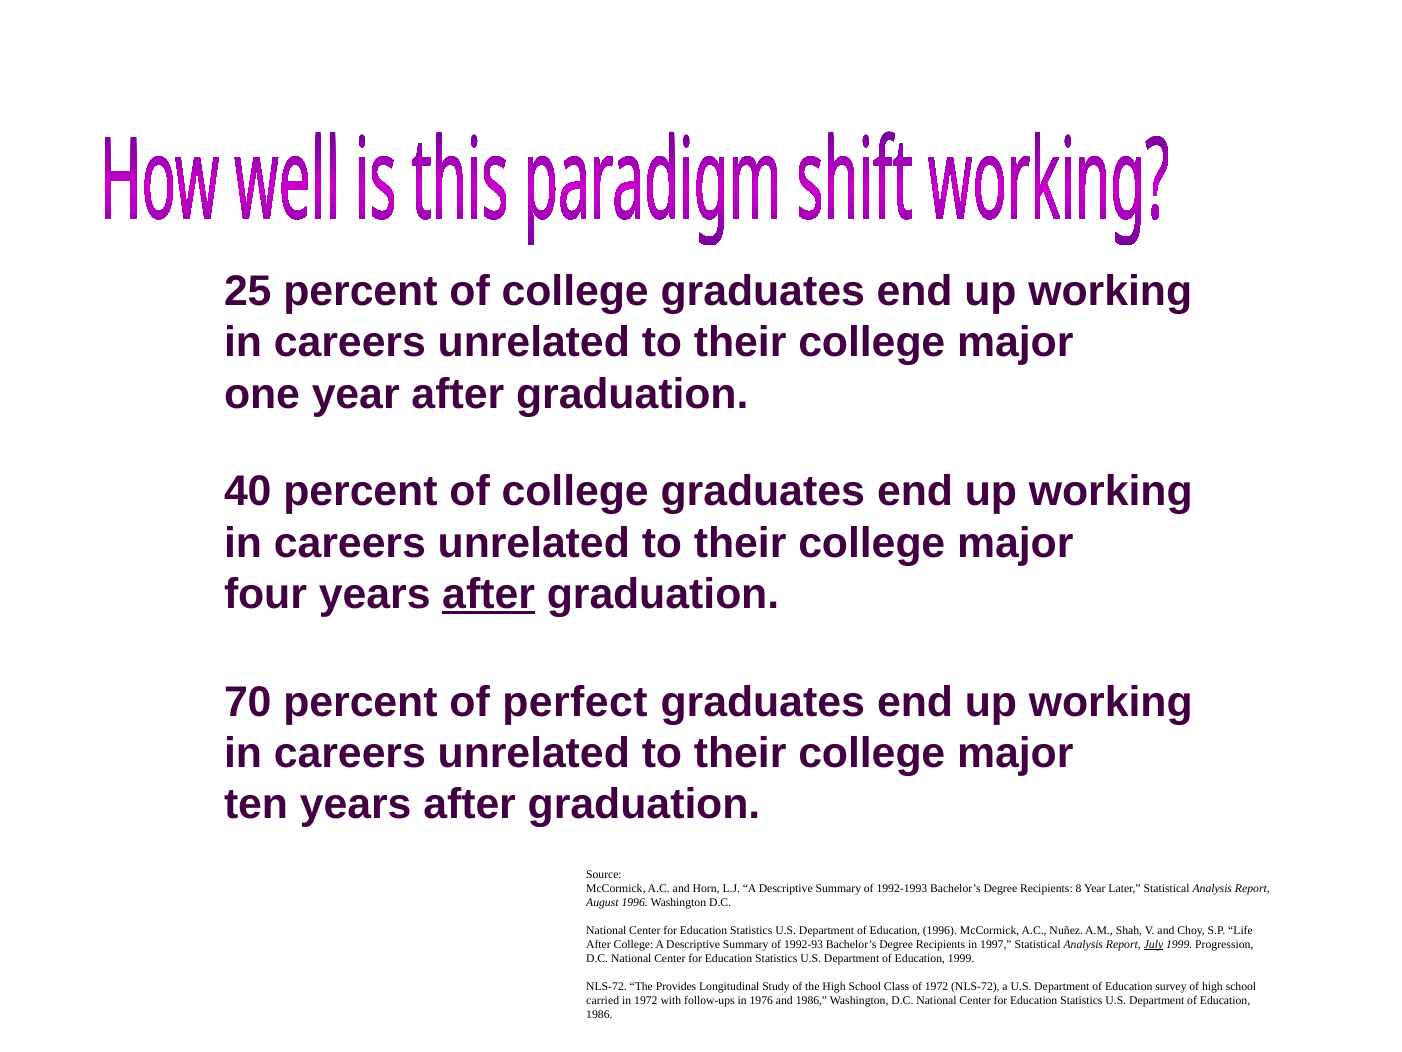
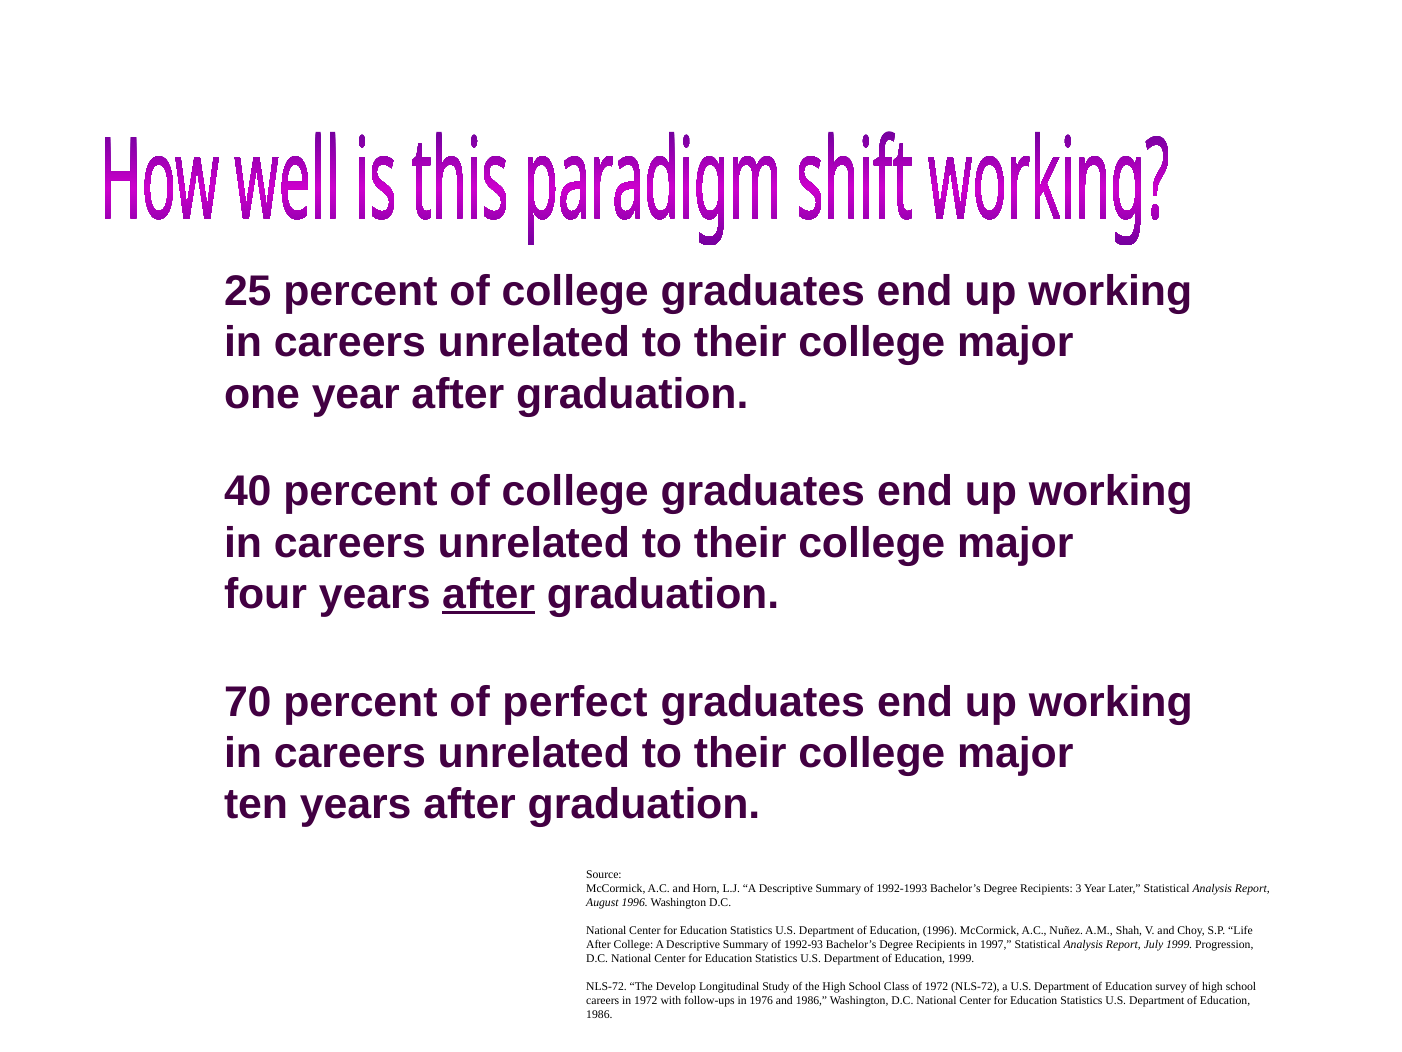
8: 8 -> 3 (1079, 888)
July underline: present -> none (1154, 944)
Provides: Provides -> Develop (676, 986)
carried: carried -> careers (603, 1000)
